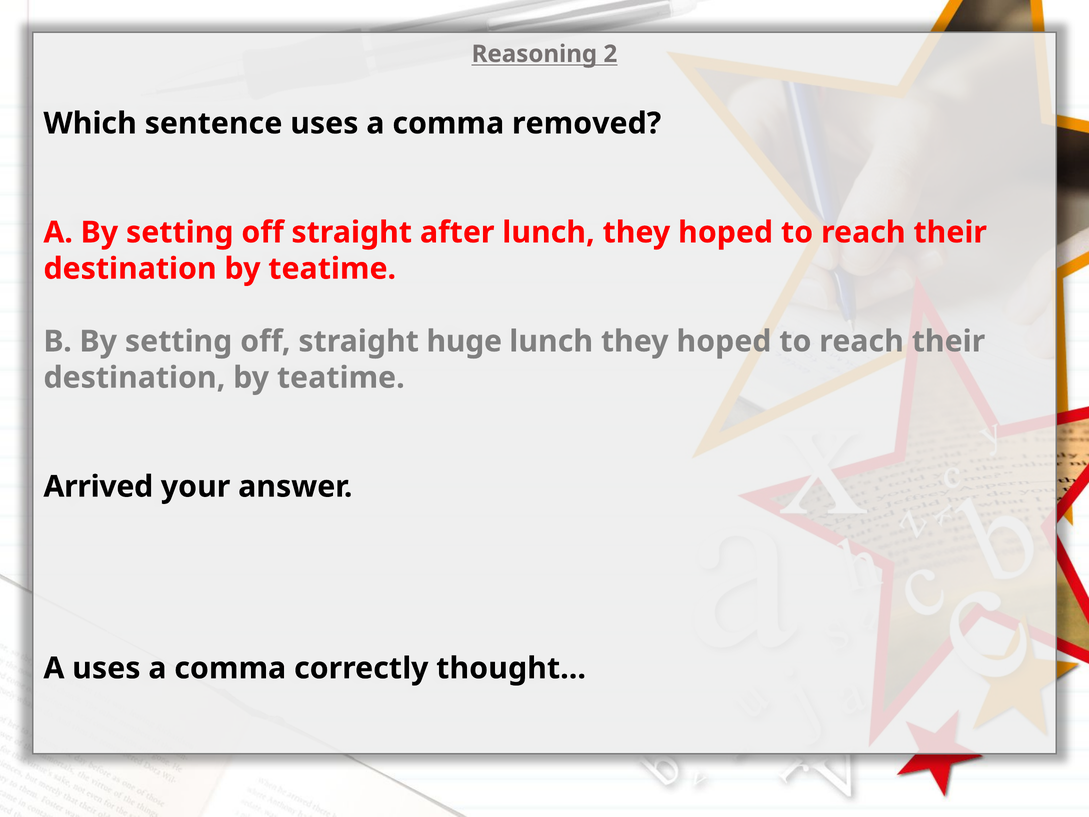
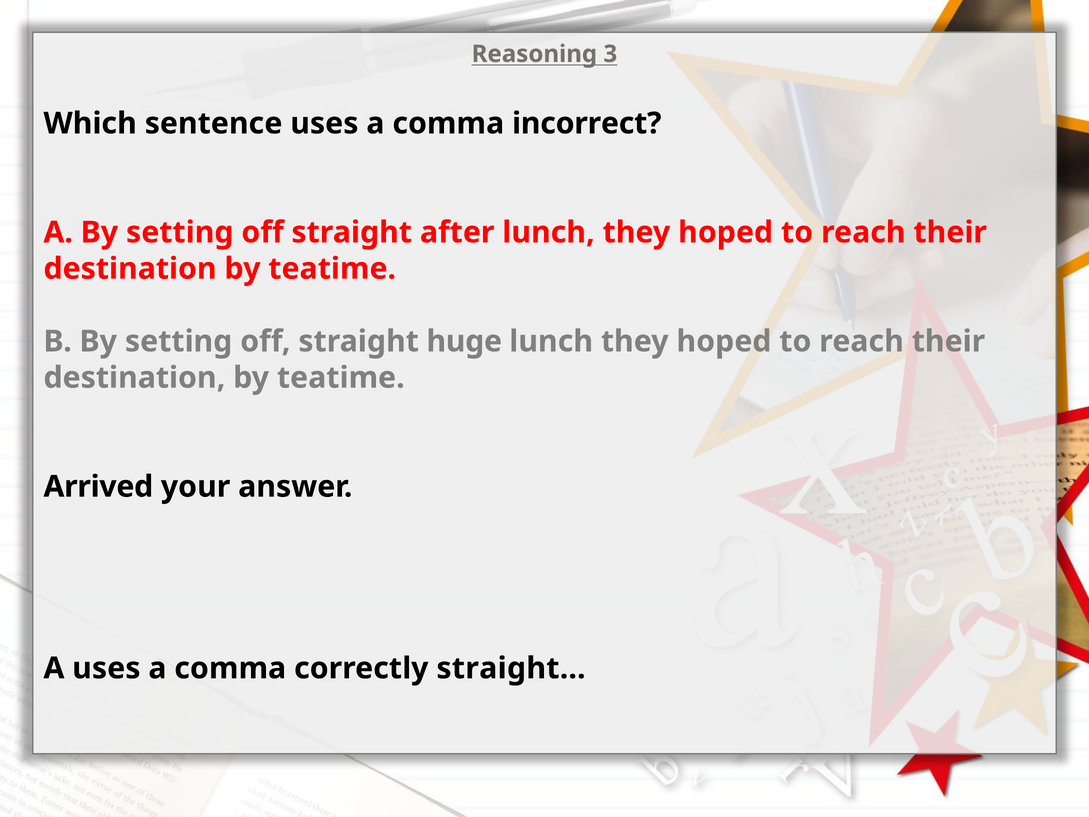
2: 2 -> 3 (610, 54)
removed: removed -> incorrect (587, 123)
thought…: thought… -> straight… (511, 668)
